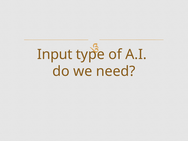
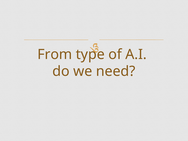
Input: Input -> From (55, 54)
